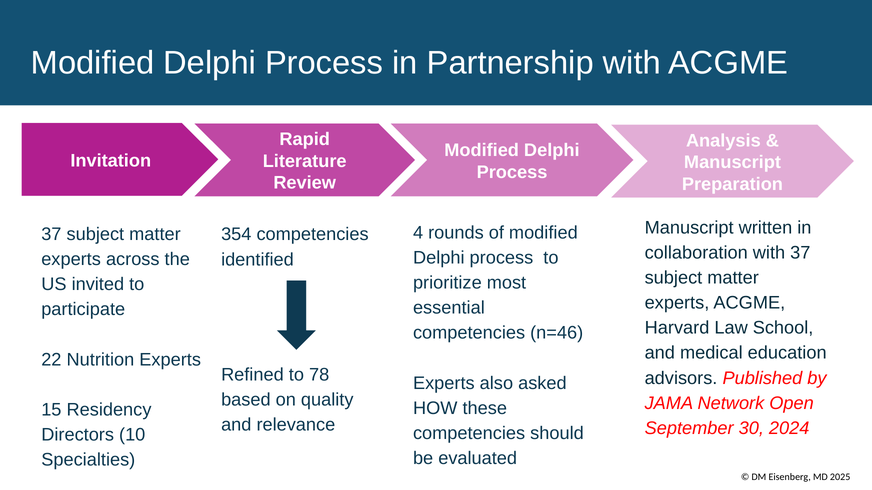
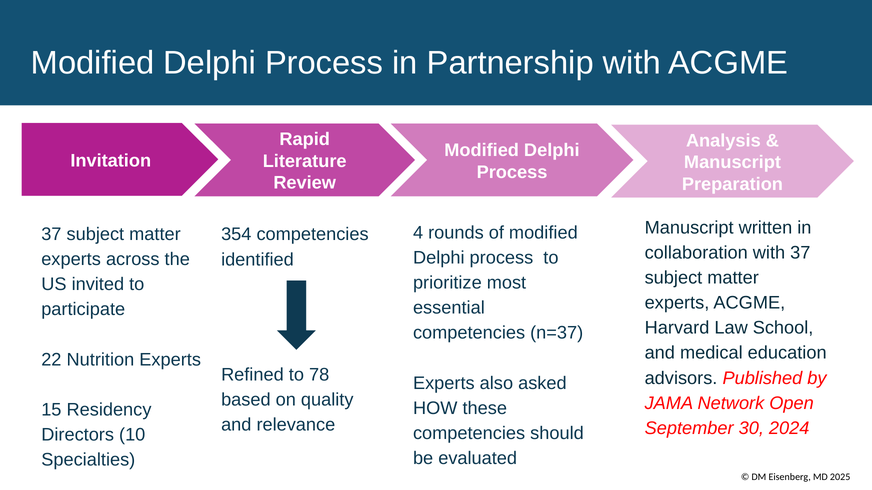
n=46: n=46 -> n=37 (557, 333)
